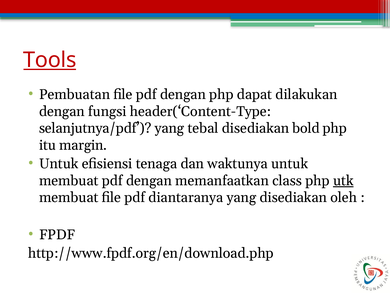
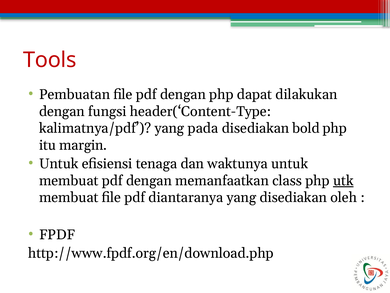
Tools underline: present -> none (50, 60)
selanjutnya/pdf: selanjutnya/pdf -> kalimatnya/pdf (95, 128)
tebal: tebal -> pada (203, 128)
